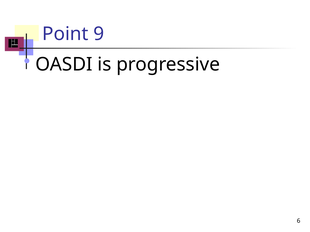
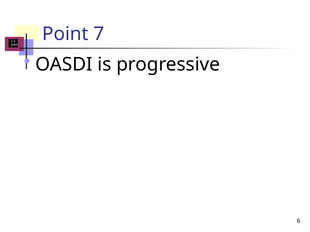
9: 9 -> 7 (99, 34)
